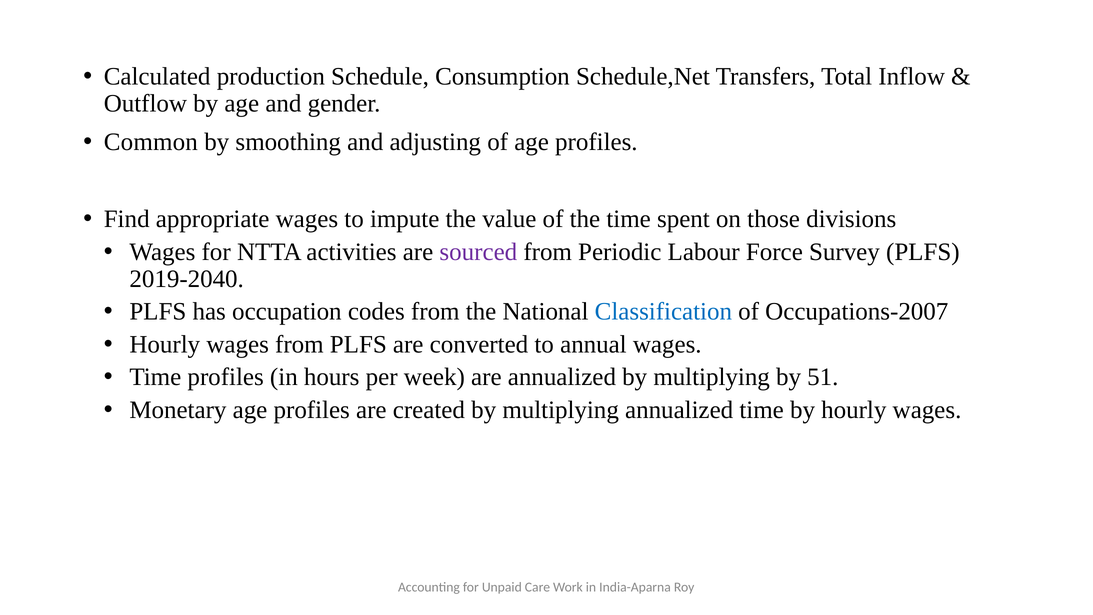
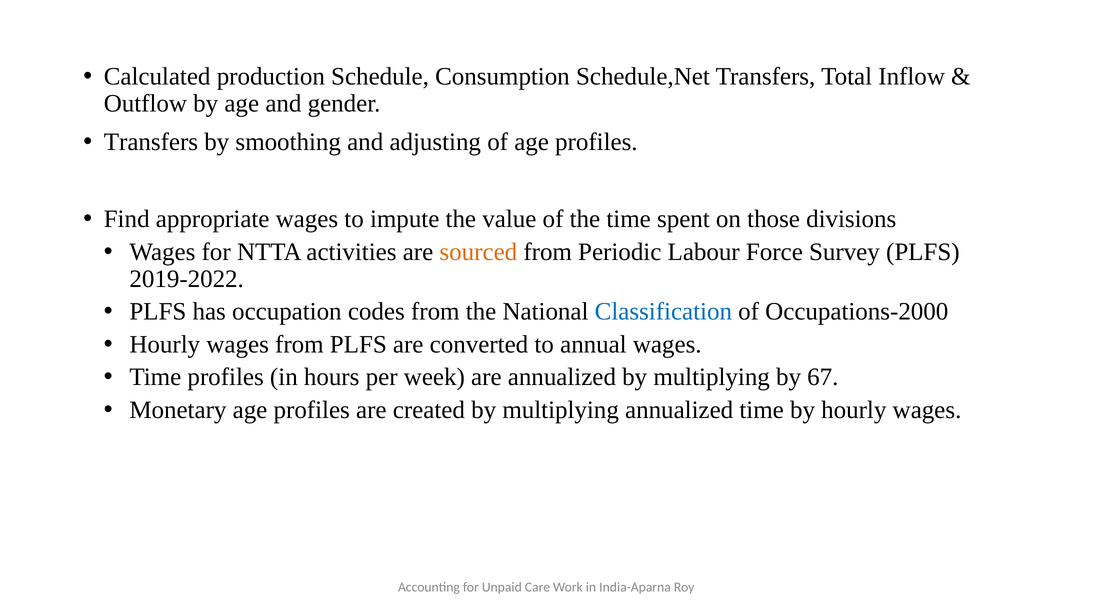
Common: Common -> Transfers (151, 142)
sourced colour: purple -> orange (478, 252)
2019-2040: 2019-2040 -> 2019-2022 (187, 279)
Occupations-2007: Occupations-2007 -> Occupations-2000 (857, 311)
51: 51 -> 67 (823, 377)
